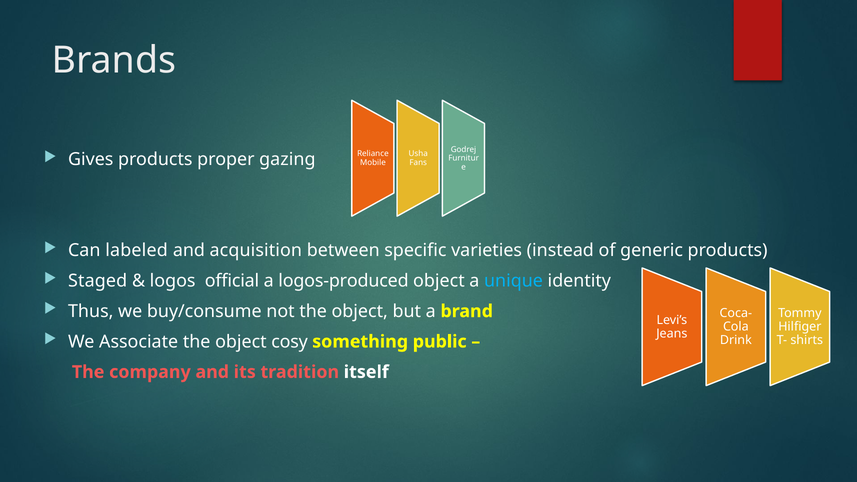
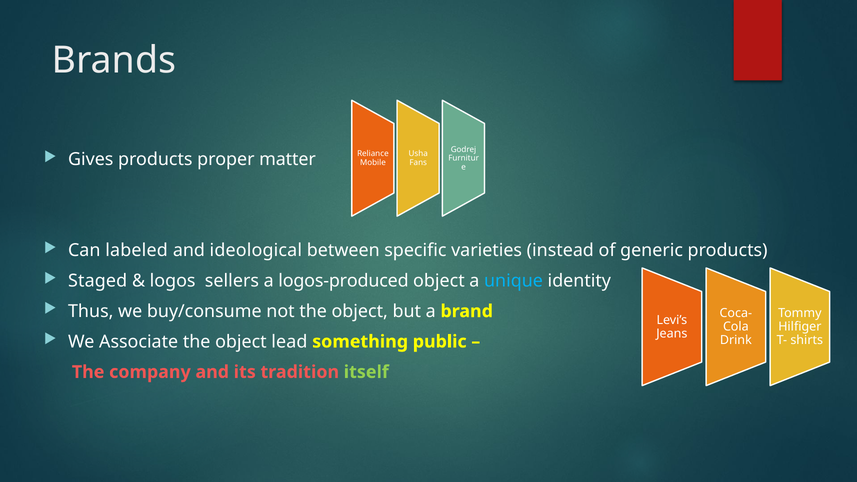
gazing: gazing -> matter (287, 159)
acquisition: acquisition -> ideological (256, 251)
official: official -> sellers (232, 281)
cosy: cosy -> lead (289, 342)
itself colour: white -> light green (366, 372)
